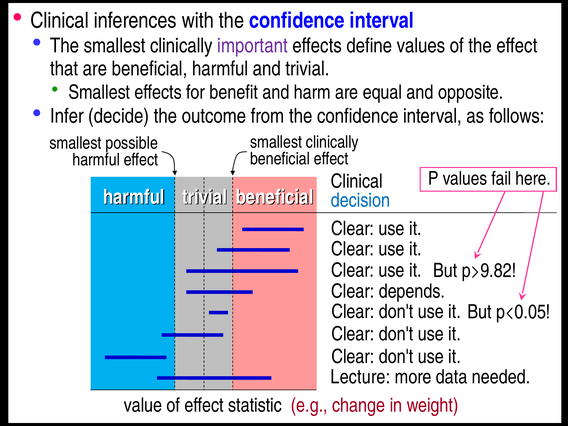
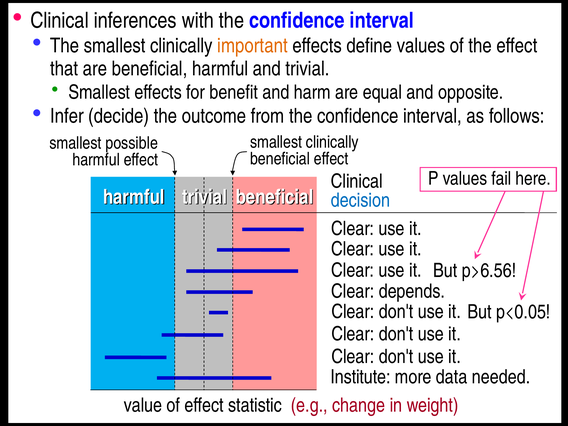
important colour: purple -> orange (253, 46)
p>9.82: p>9.82 -> p>6.56 (489, 271)
Lecture: Lecture -> Institute (361, 377)
